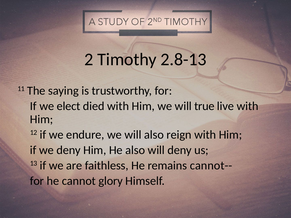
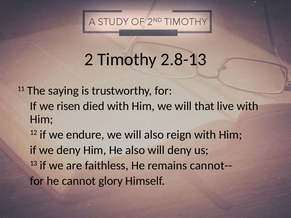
elect: elect -> risen (69, 106)
true: true -> that (204, 106)
